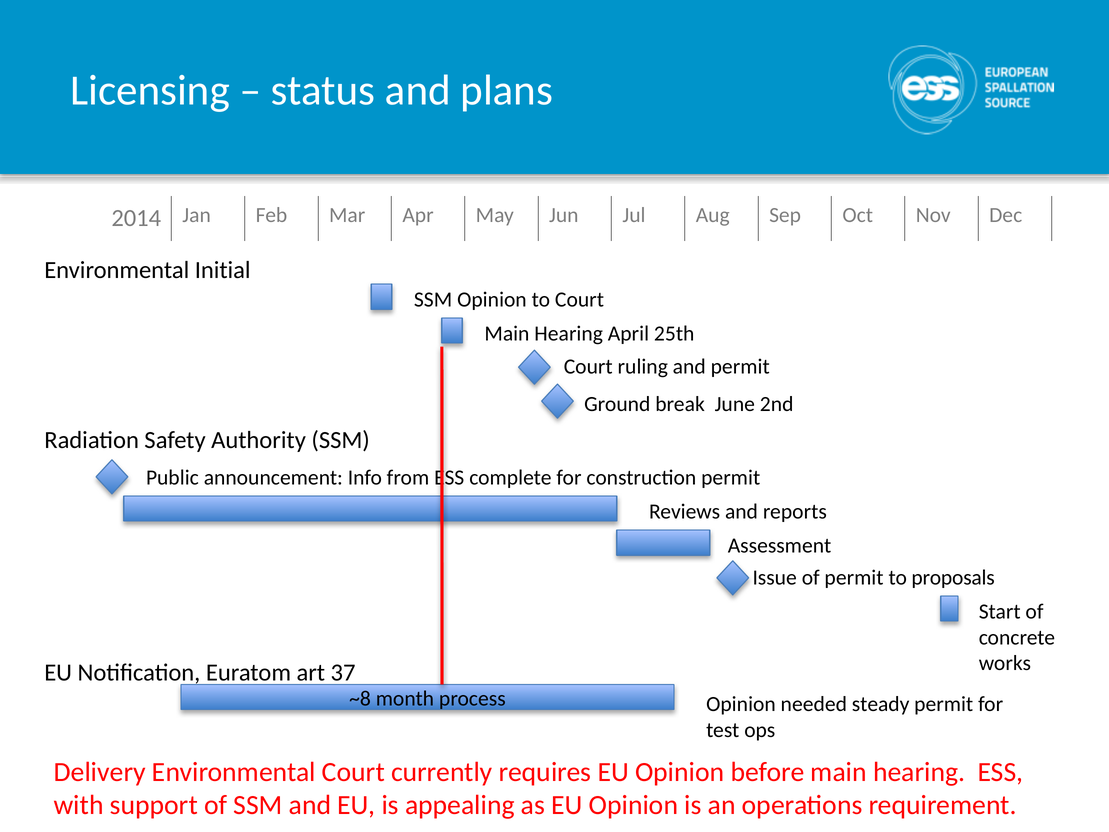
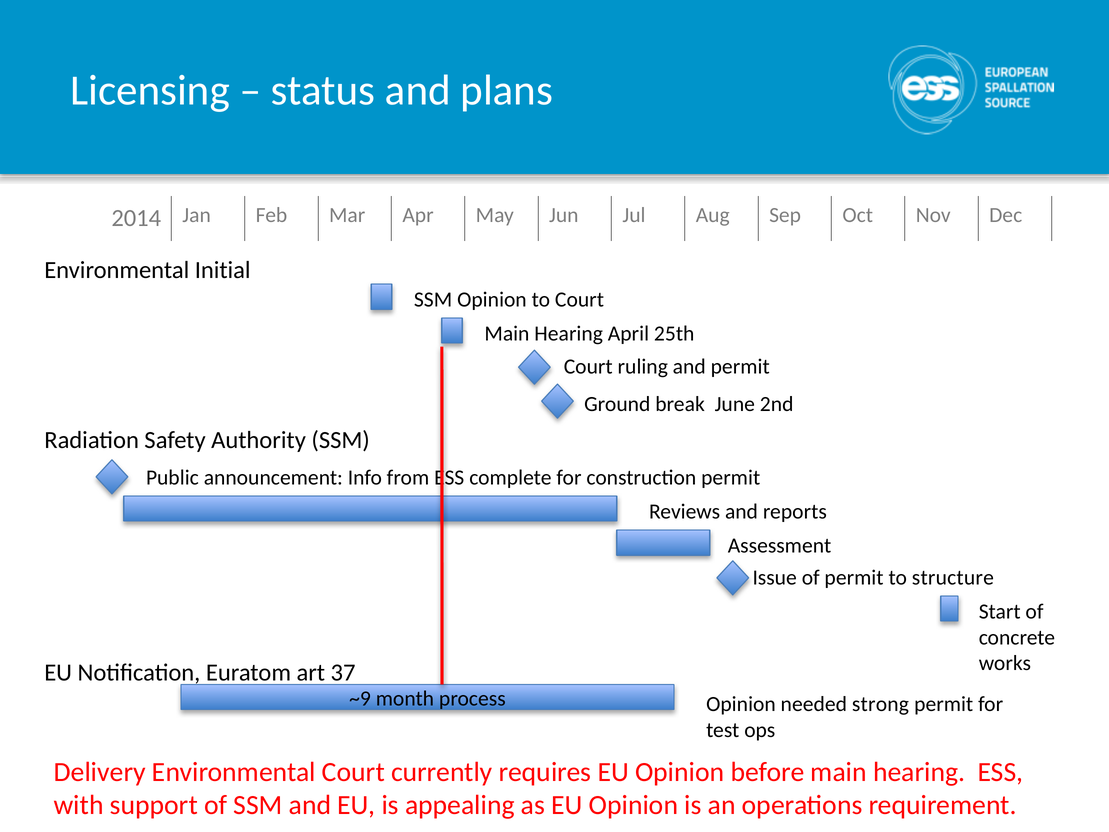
proposals: proposals -> structure (953, 577)
~8: ~8 -> ~9 (360, 698)
steady: steady -> strong (880, 704)
